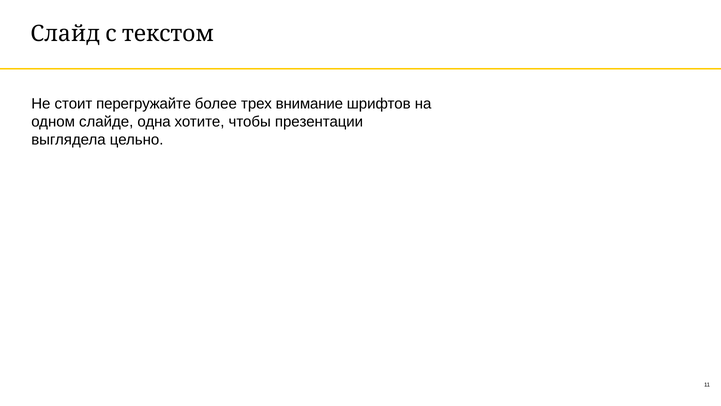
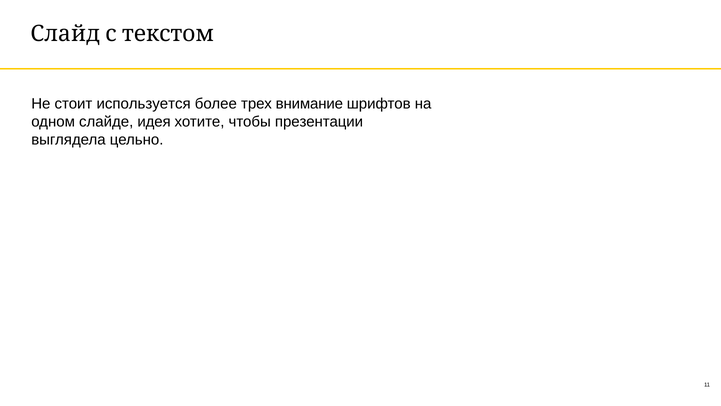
перегружайте: перегружайте -> используется (144, 104)
одна: одна -> идея (154, 122)
